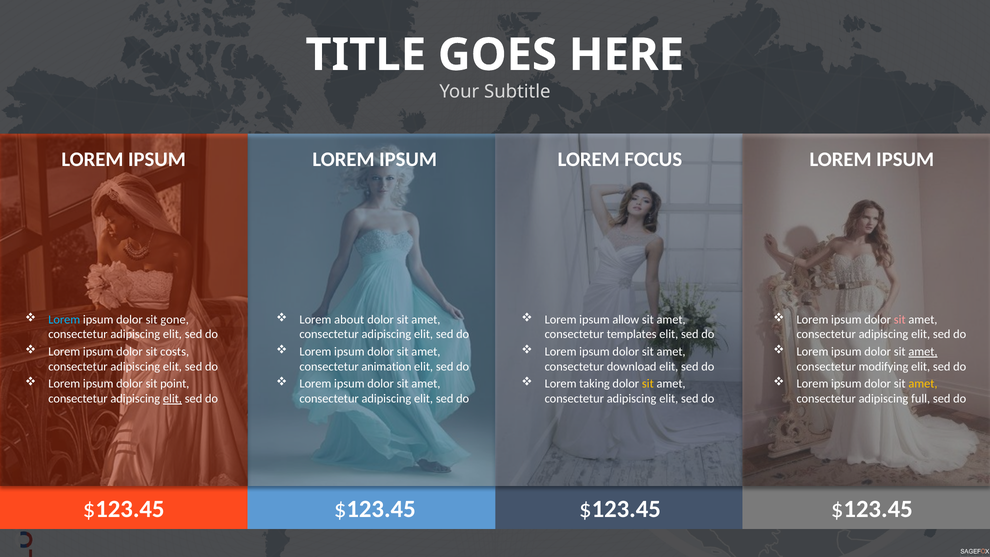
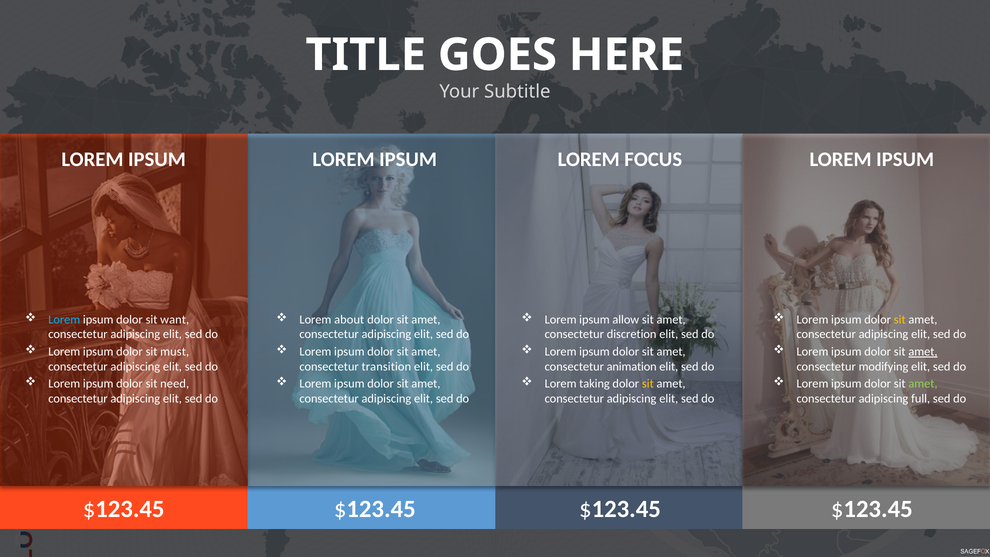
gone: gone -> want (175, 319)
sit colour: pink -> yellow (900, 319)
templates: templates -> discretion (632, 334)
costs: costs -> must (175, 352)
animation: animation -> transition (386, 366)
download: download -> animation (632, 366)
point: point -> need (175, 384)
amet colour: yellow -> light green (923, 384)
elit underline: present -> none (172, 399)
